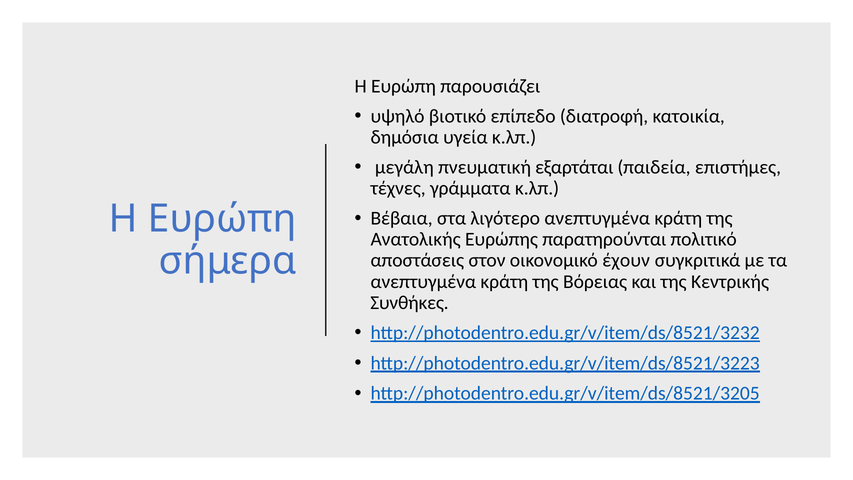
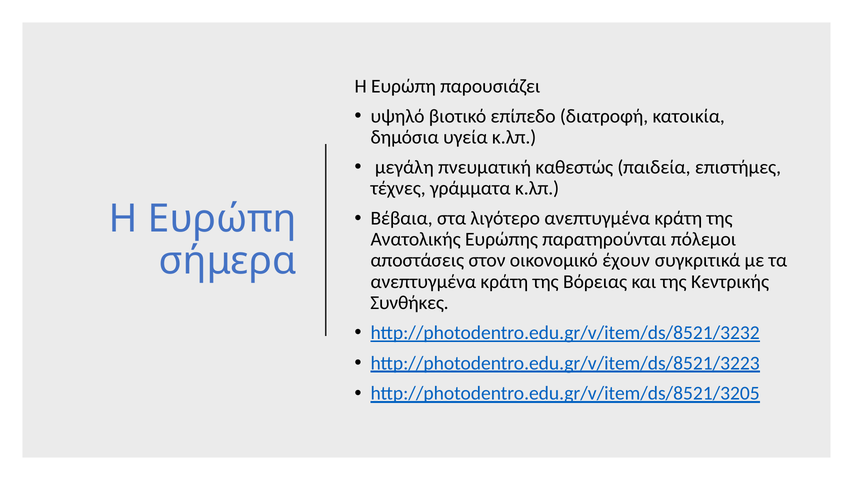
εξαρτάται: εξαρτάται -> καθεστώς (574, 167)
πολιτικό: πολιτικό -> πόλεμοι (704, 239)
